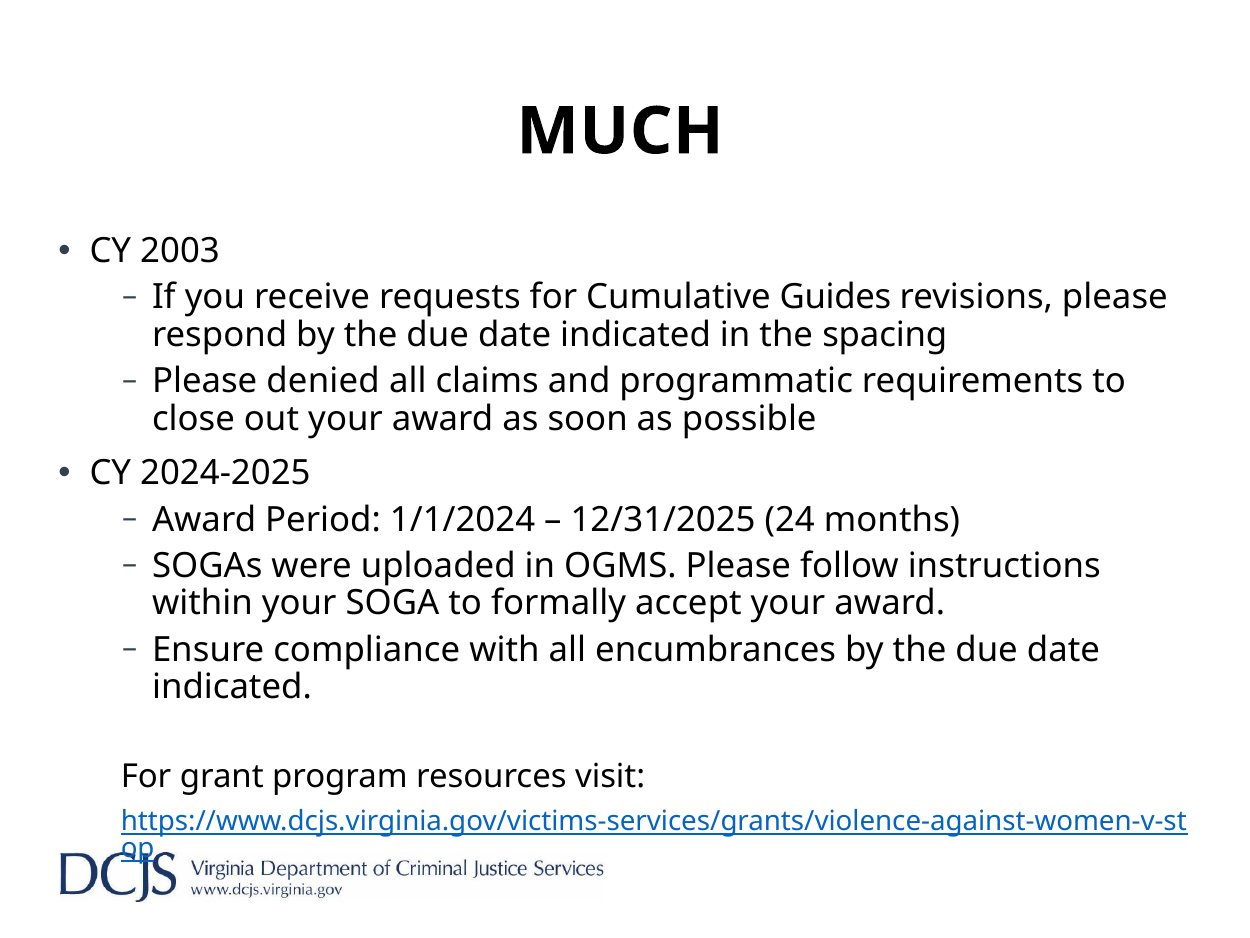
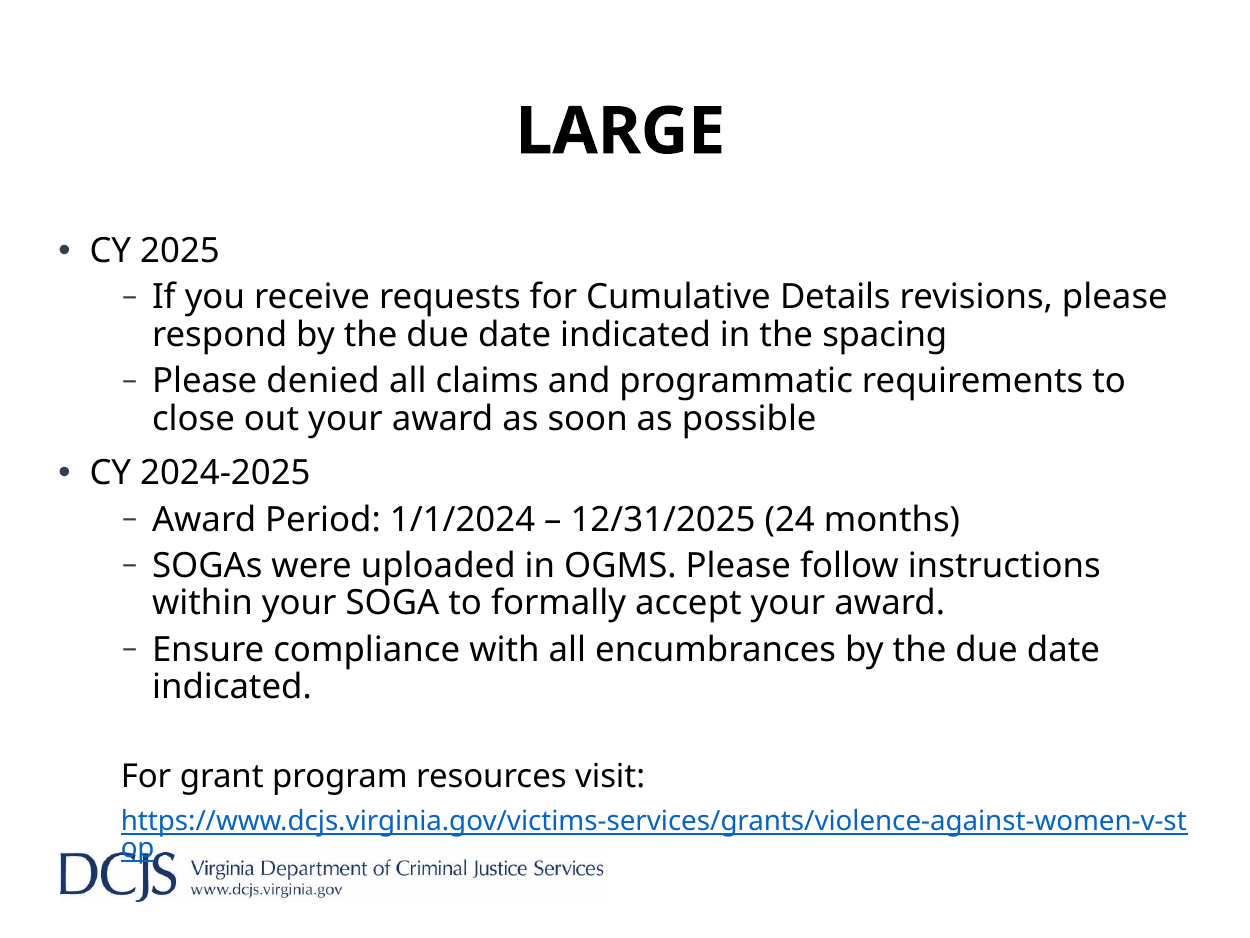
MUCH: MUCH -> LARGE (620, 131)
2003: 2003 -> 2025 (180, 251)
Guides: Guides -> Details (835, 297)
